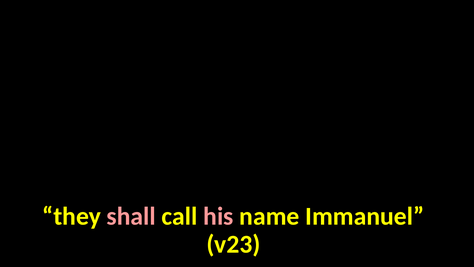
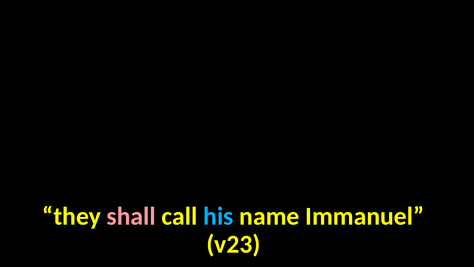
his colour: pink -> light blue (218, 216)
